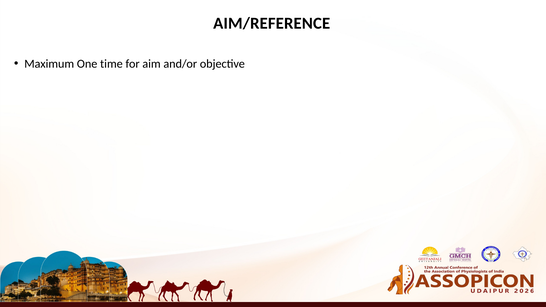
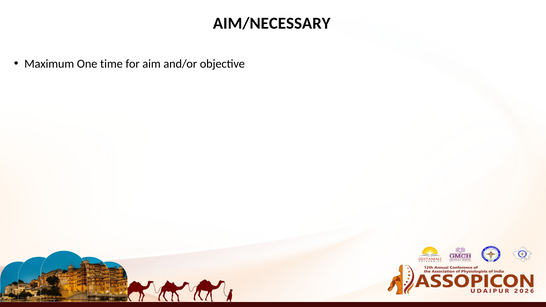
AIM/REFERENCE: AIM/REFERENCE -> AIM/NECESSARY (272, 23)
